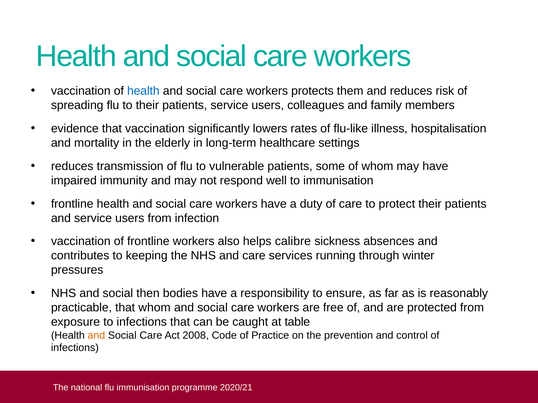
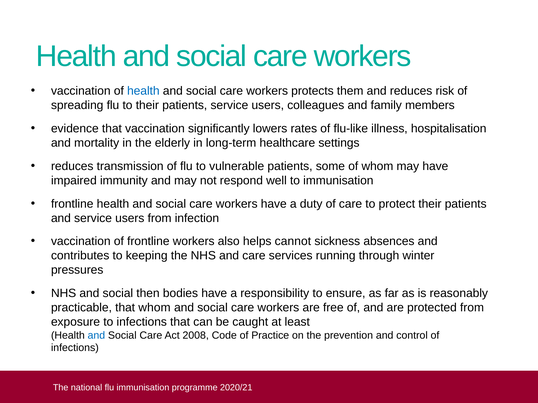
calibre: calibre -> cannot (293, 242)
table: table -> least (297, 322)
and colour: orange -> blue (96, 336)
